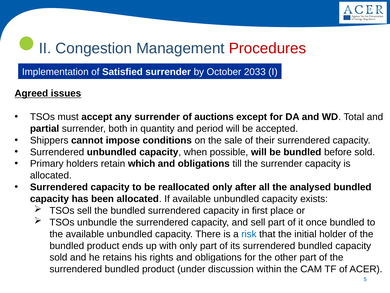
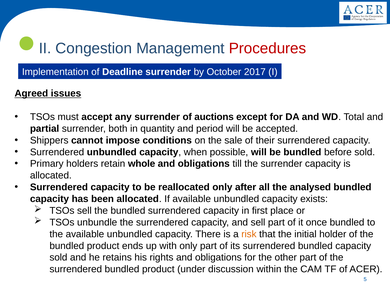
Satisfied: Satisfied -> Deadline (122, 72)
2033: 2033 -> 2017 (255, 72)
which: which -> whole (142, 163)
risk colour: blue -> orange (249, 234)
